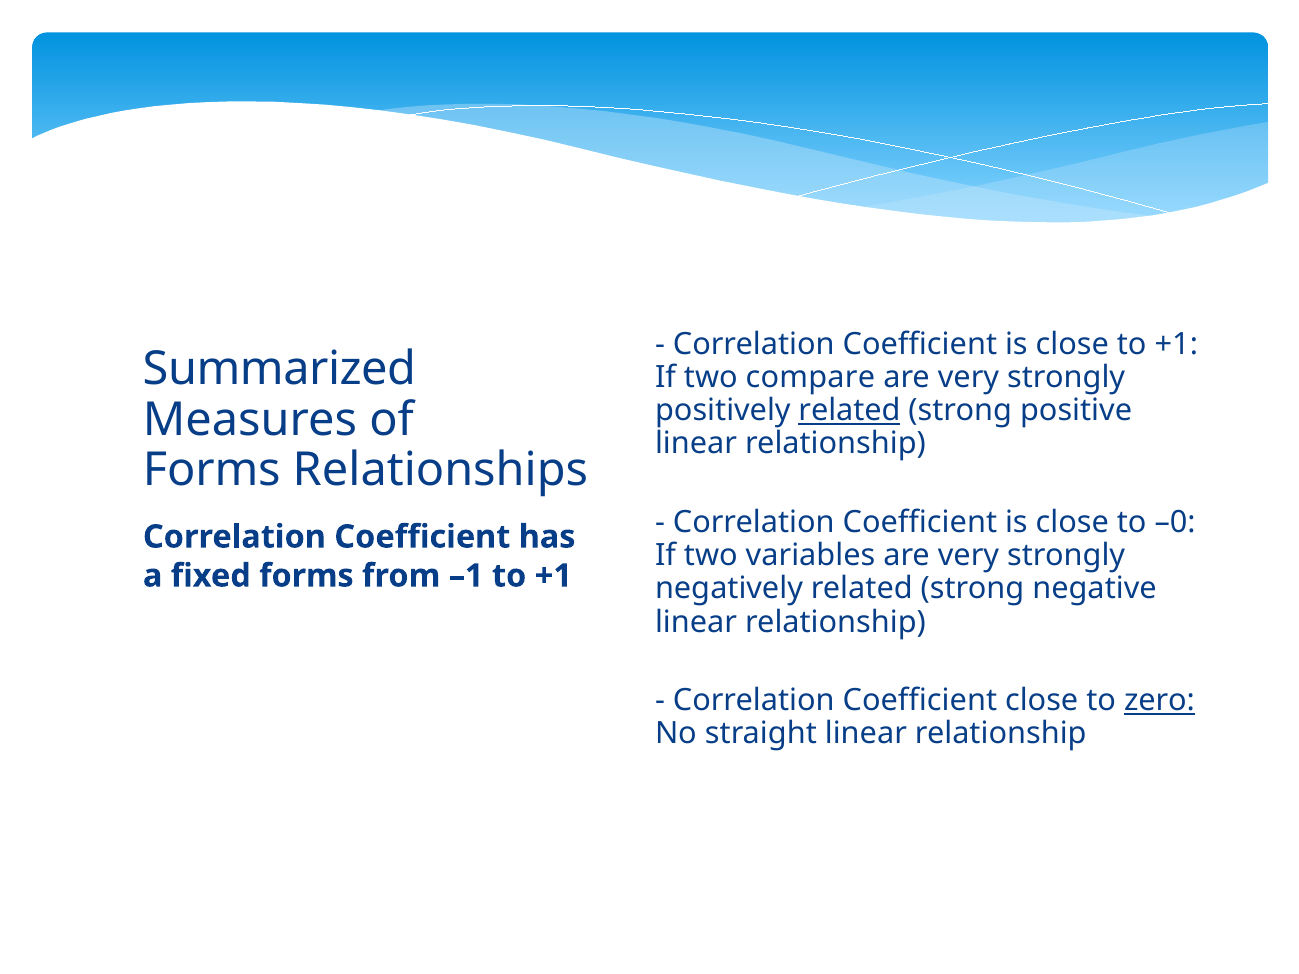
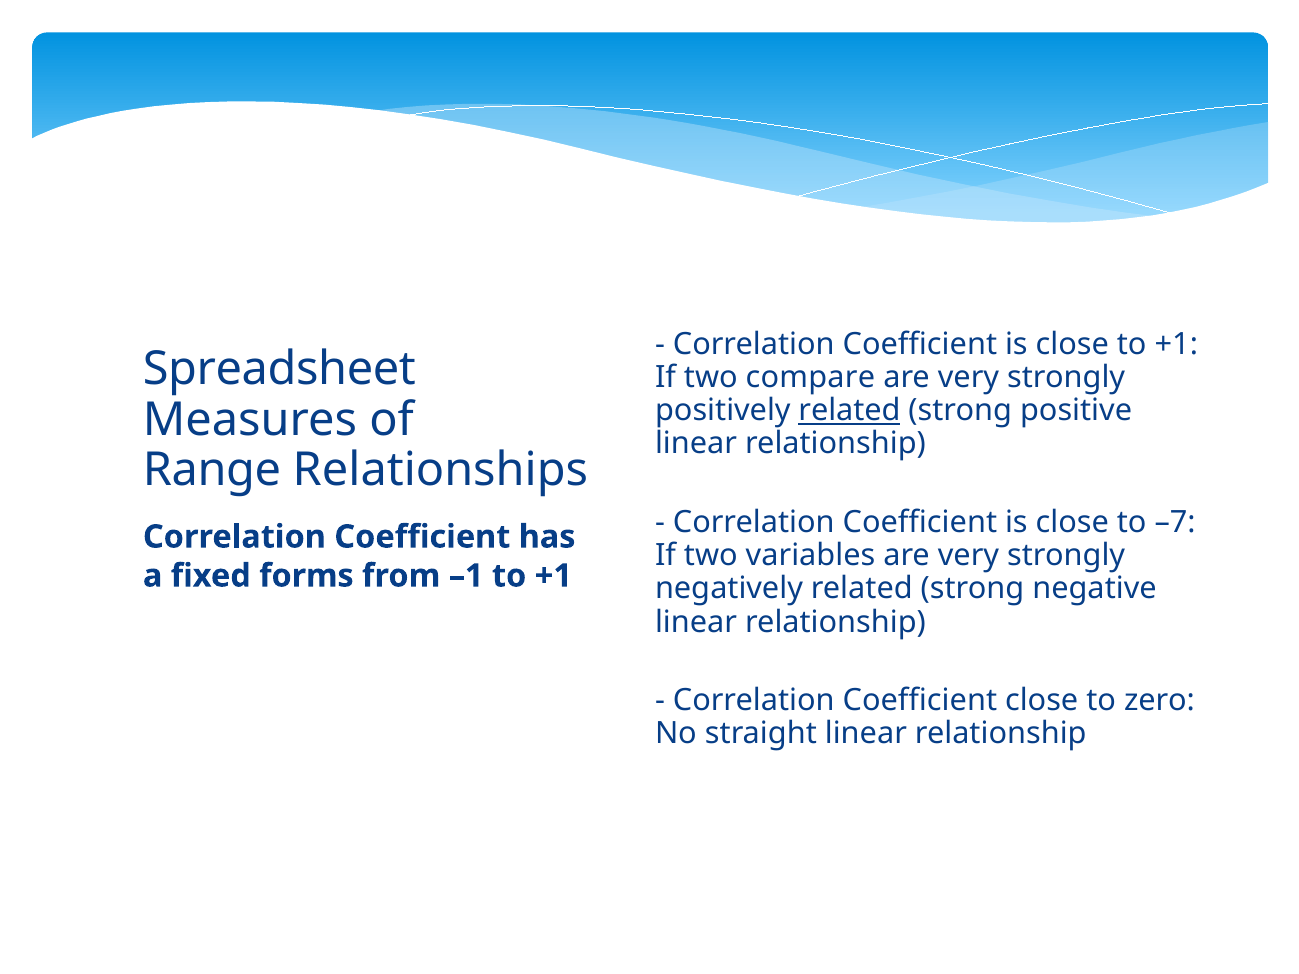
Summarized: Summarized -> Spreadsheet (279, 369)
Forms: Forms -> Range (212, 471)
–0: –0 -> –7 (1175, 523)
zero underline: present -> none (1159, 701)
